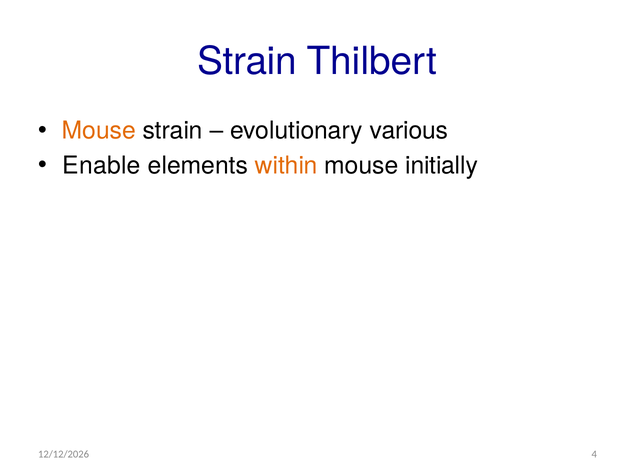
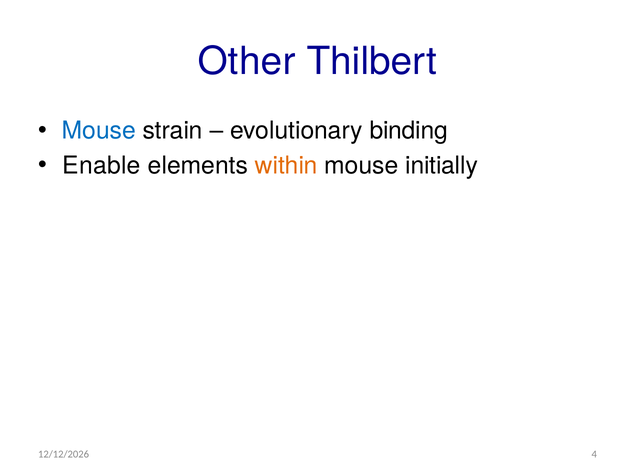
Strain: Strain -> Other (247, 61)
Mouse colour: orange -> blue (99, 131)
various: various -> binding (409, 131)
